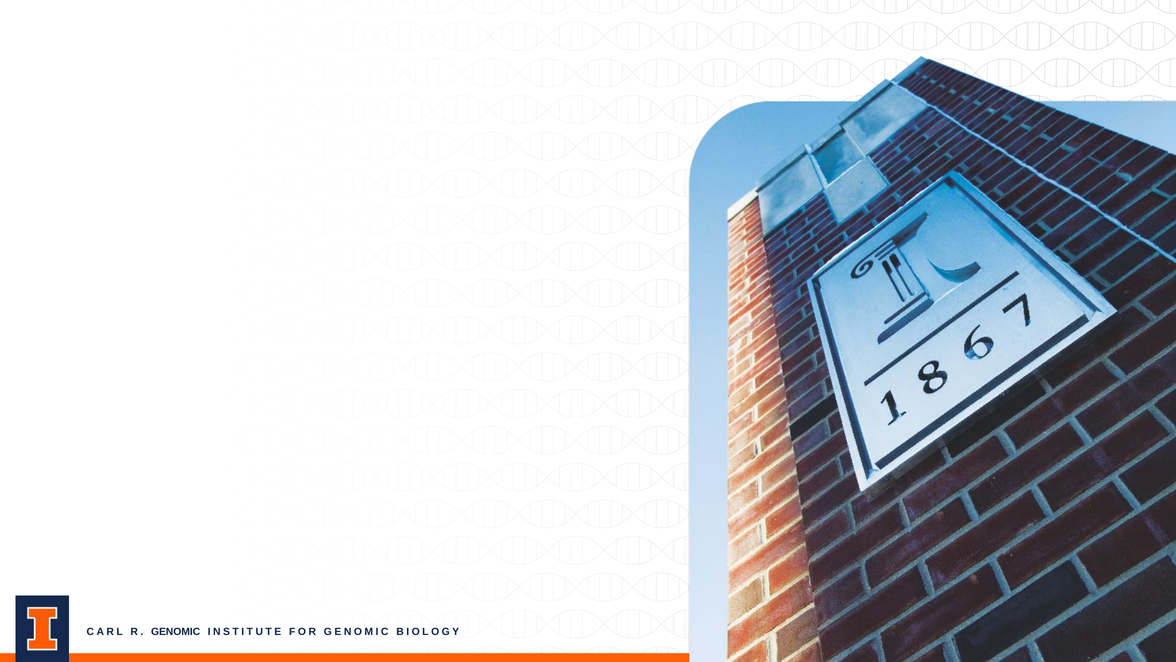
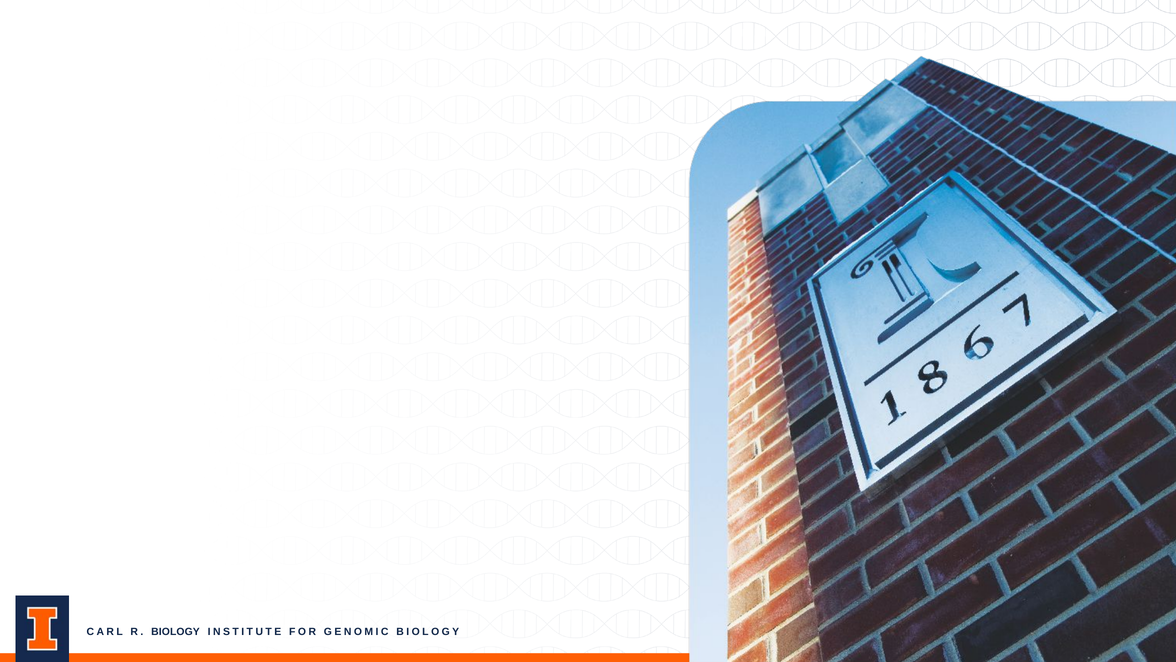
R GENOMIC: GENOMIC -> BIOLOGY (175, 631)
